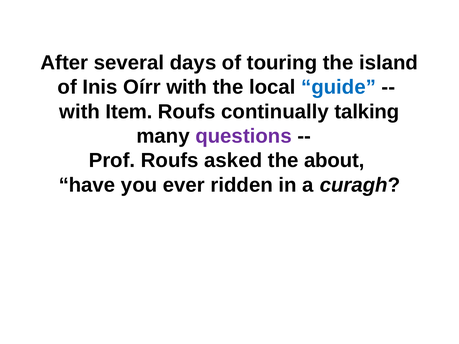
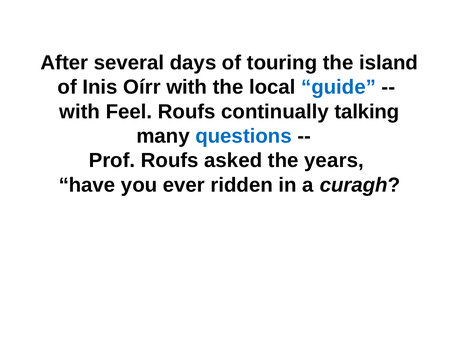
Item: Item -> Feel (129, 112)
questions colour: purple -> blue (244, 136)
about: about -> years (334, 161)
